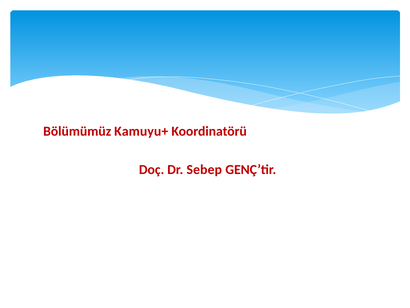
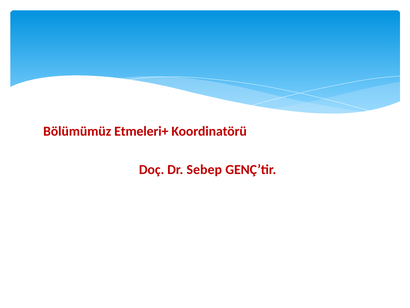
Kamuyu+: Kamuyu+ -> Etmeleri+ (141, 131)
